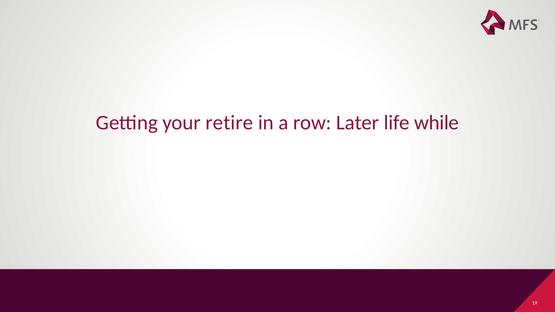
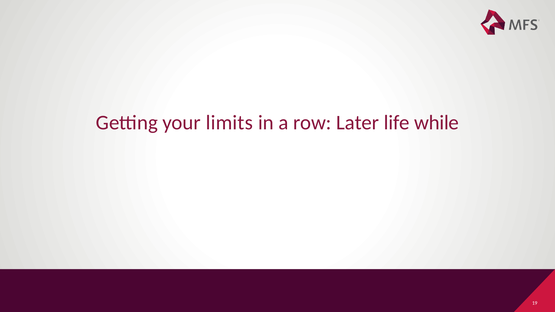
retire: retire -> limits (229, 123)
